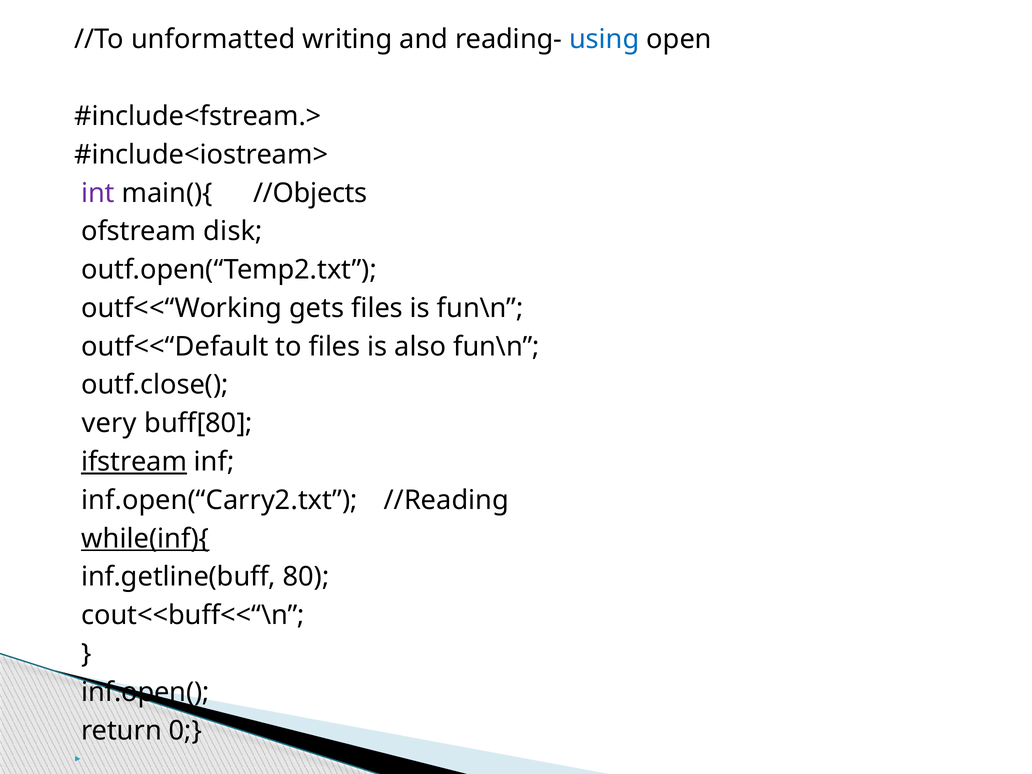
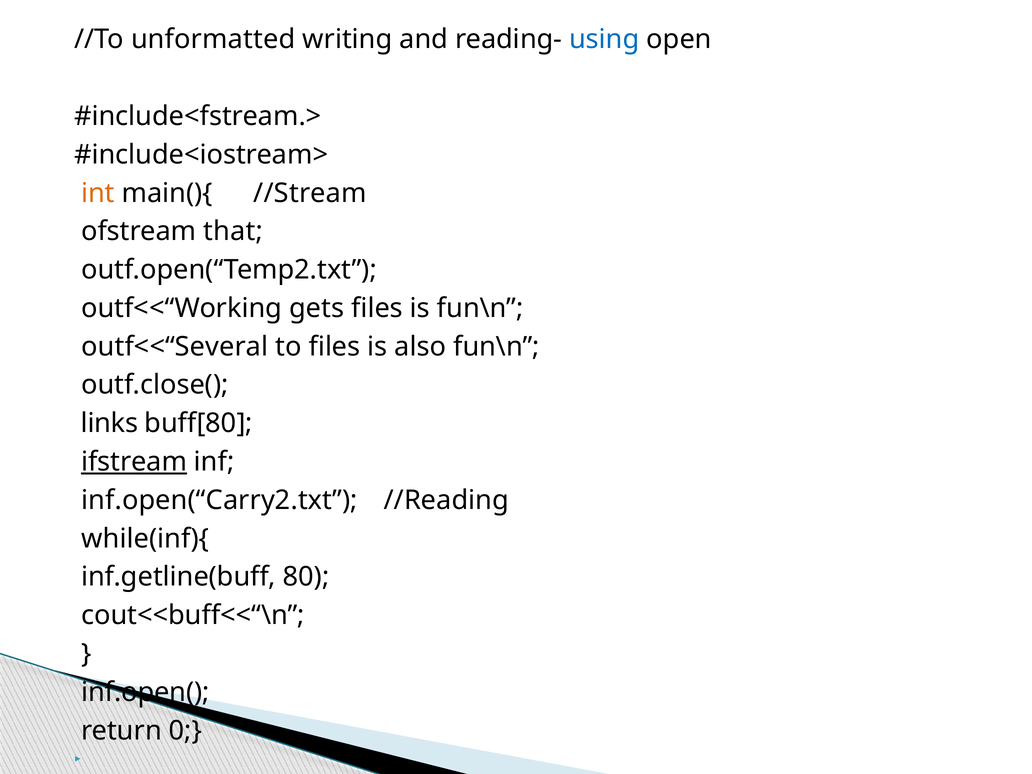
int colour: purple -> orange (98, 193)
//Objects: //Objects -> //Stream (310, 193)
disk: disk -> that (233, 231)
outf<<“Default: outf<<“Default -> outf<<“Several (175, 347)
very: very -> links (109, 423)
while(inf){ underline: present -> none (145, 539)
